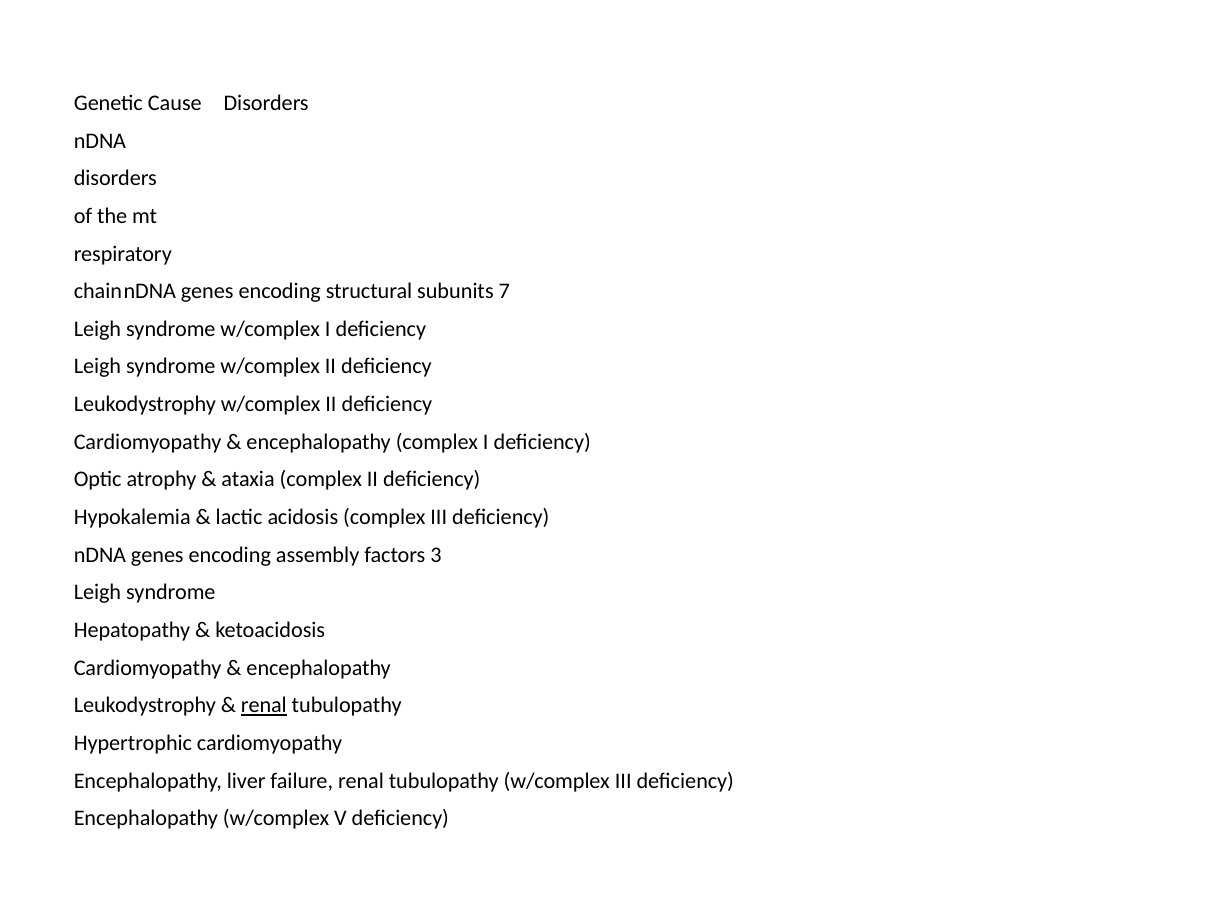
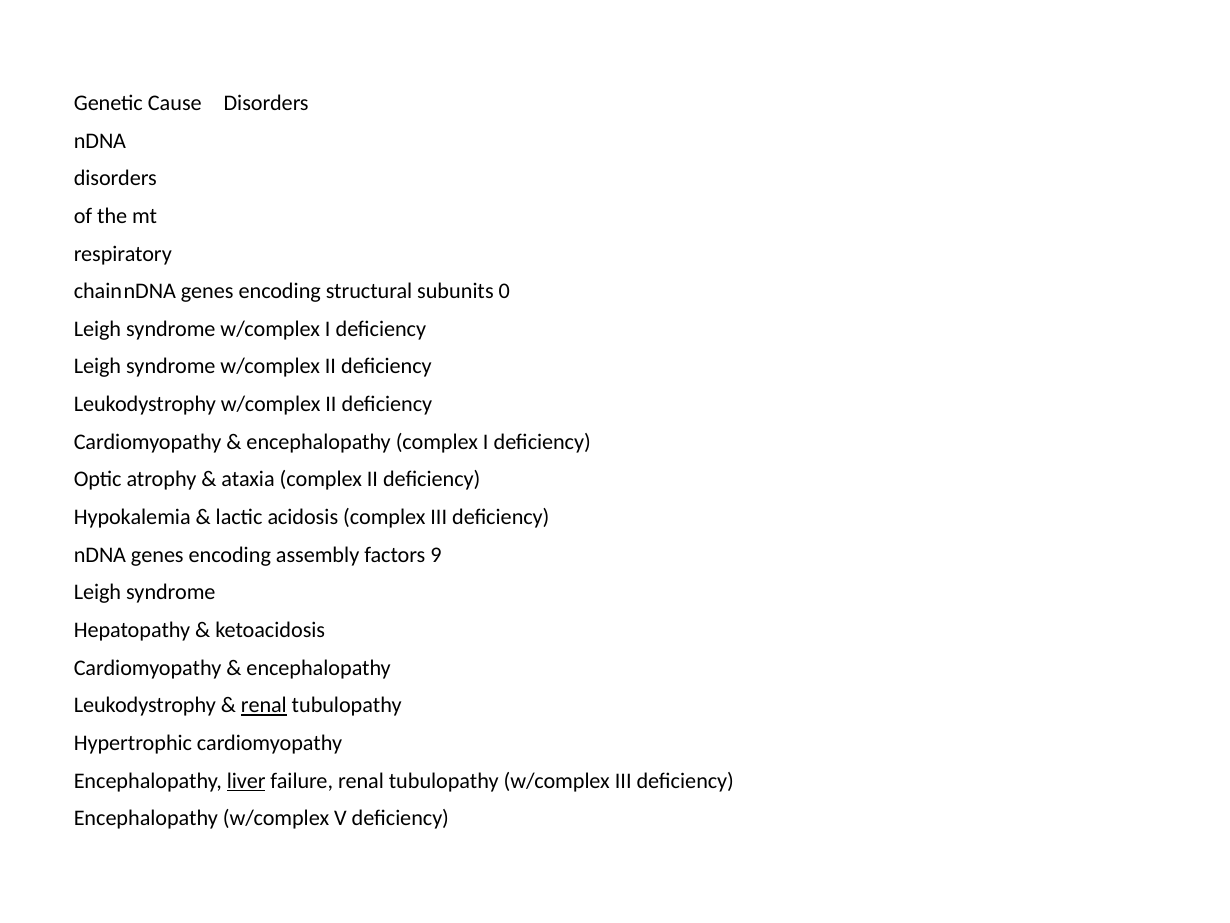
7: 7 -> 0 (504, 291)
3: 3 -> 9 (436, 555)
liver underline: none -> present (246, 780)
